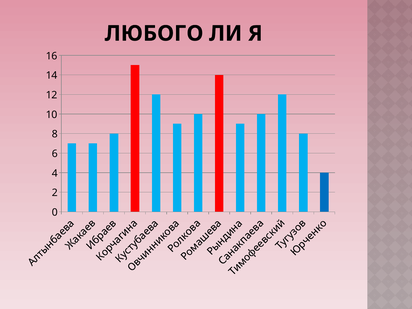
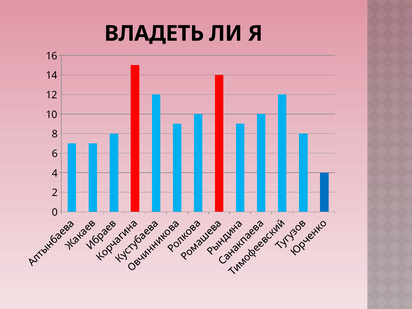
ЛЮБОГО: ЛЮБОГО -> ВЛАДЕТЬ (154, 34)
